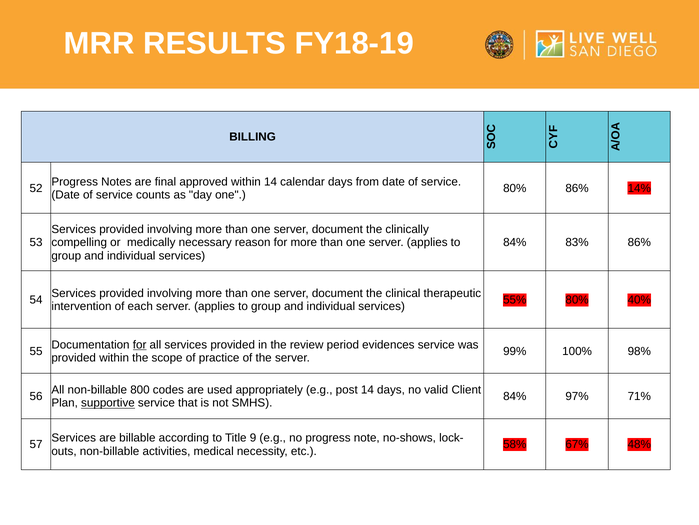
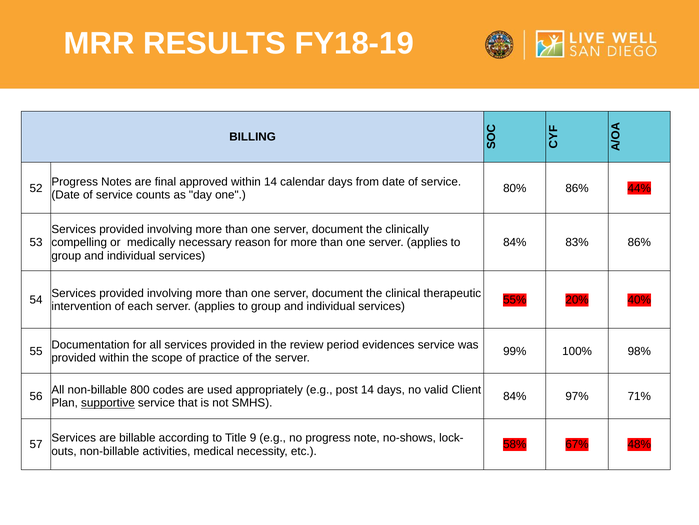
14%: 14% -> 44% (639, 188)
55% 80%: 80% -> 20% (577, 300)
for underline: present -> none (140, 344)
